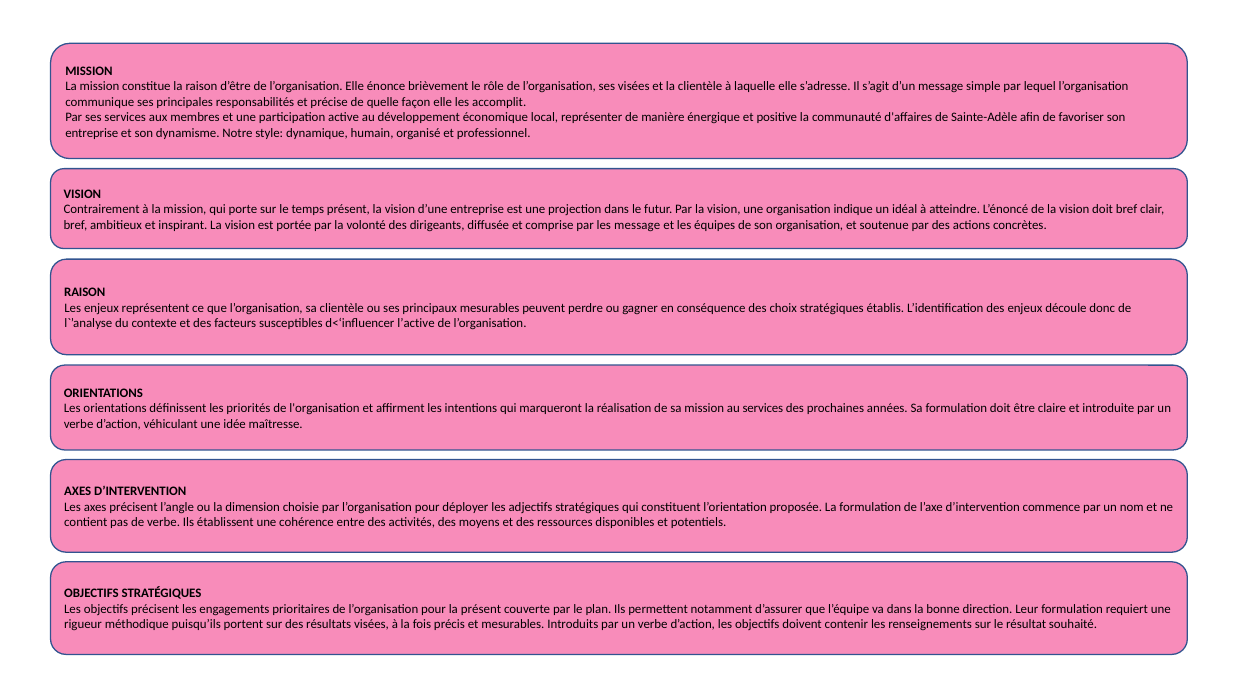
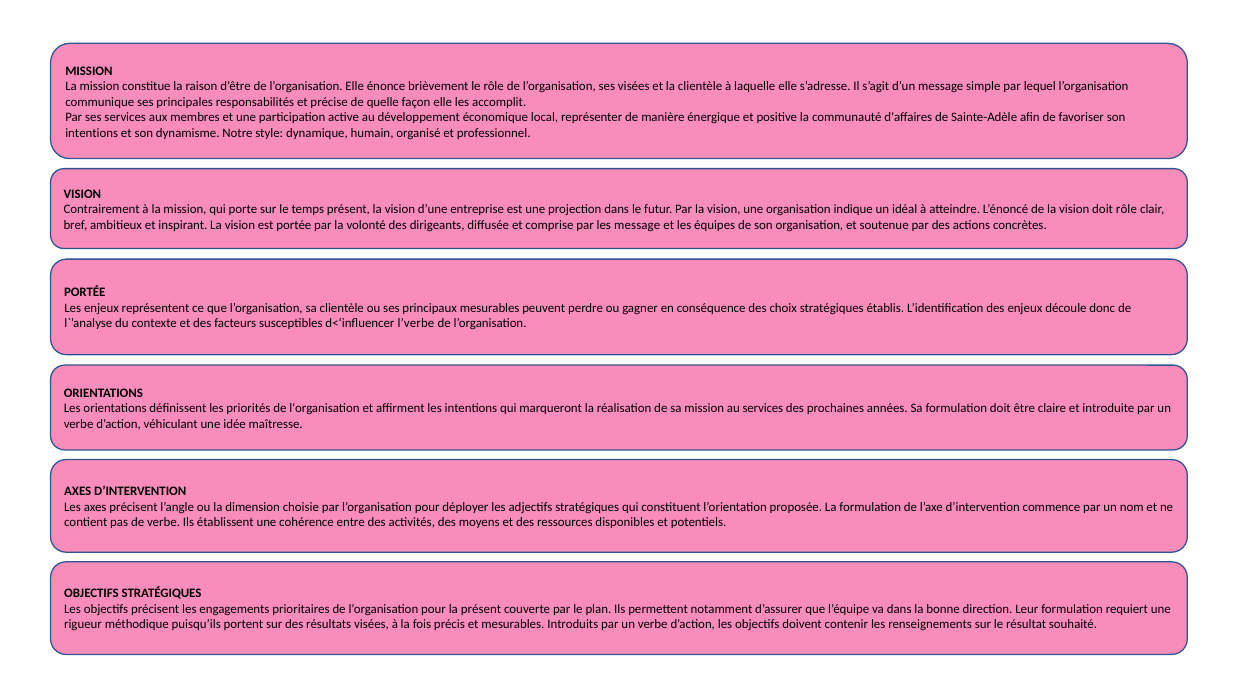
entreprise: entreprise -> intentions (92, 133)
doit bref: bref -> rôle (1126, 209)
RAISON: RAISON -> PORTÉE (85, 292)
l’active: l’active -> l’verbe (416, 323)
